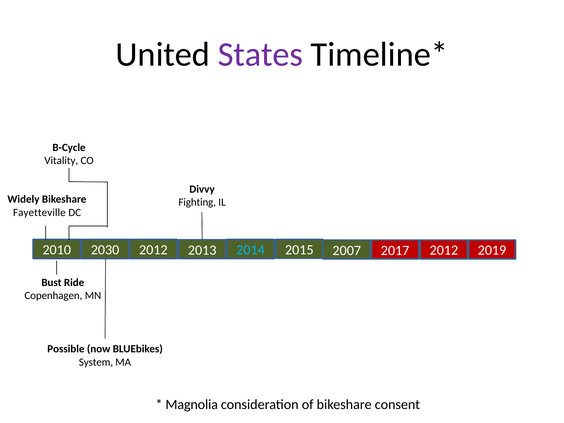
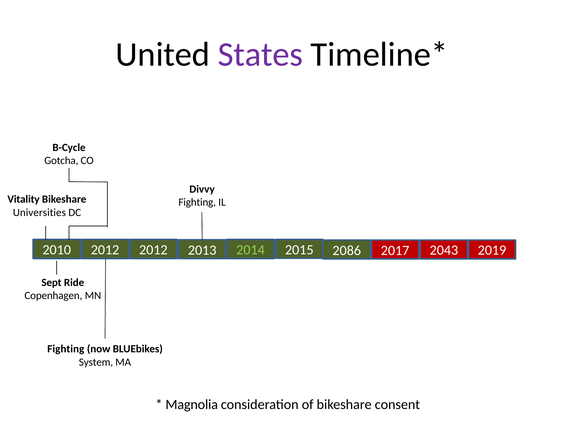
Vitality: Vitality -> Gotcha (61, 161)
Widely: Widely -> Vitality (24, 199)
Fayetteville: Fayetteville -> Universities (39, 212)
2030: 2030 -> 2012 (105, 250)
2014 colour: light blue -> light green (251, 250)
2007: 2007 -> 2086 (347, 250)
2017 2012: 2012 -> 2043 (444, 250)
Bust: Bust -> Sept (51, 282)
Possible: Possible -> Fighting (66, 349)
